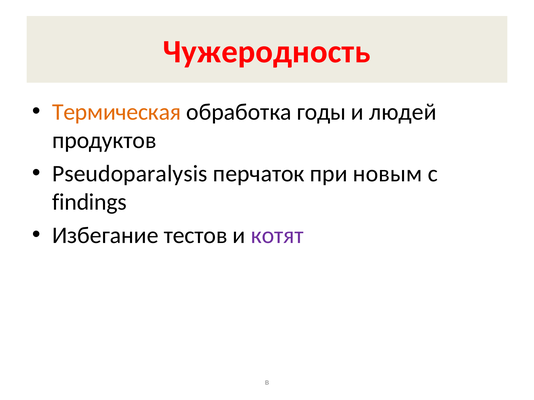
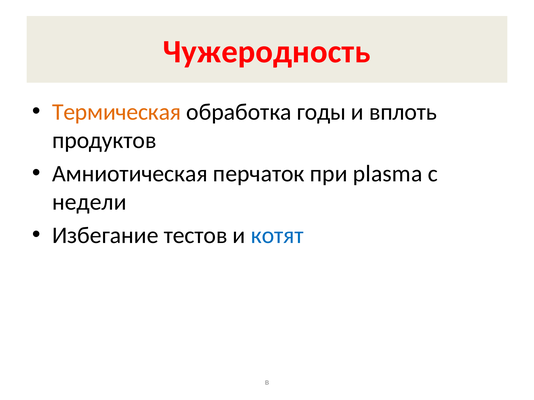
людей: людей -> вплоть (403, 112)
Pseudoparalysis: Pseudoparalysis -> Амниотическая (130, 174)
новым: новым -> plasma (388, 174)
findings: findings -> недели (89, 202)
котят colour: purple -> blue (277, 236)
